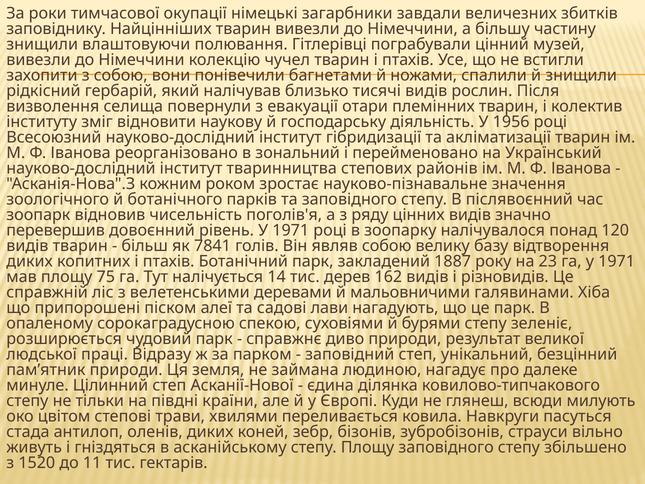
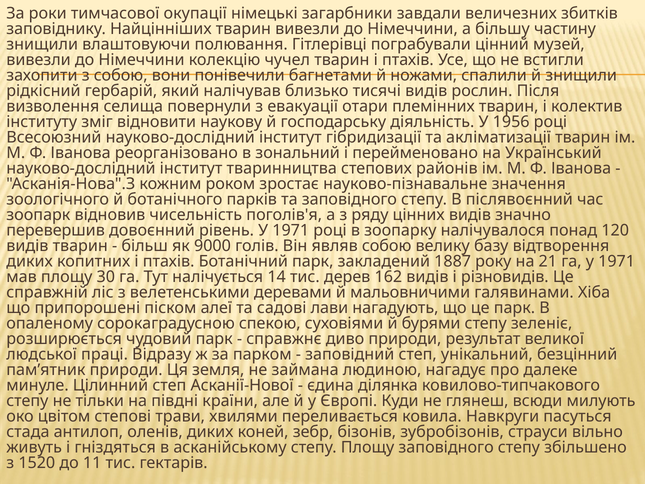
7841: 7841 -> 9000 (212, 246)
23: 23 -> 21 (548, 261)
75: 75 -> 30 (106, 277)
